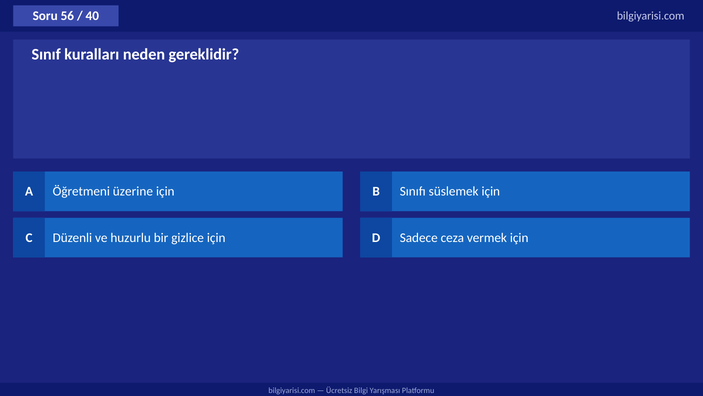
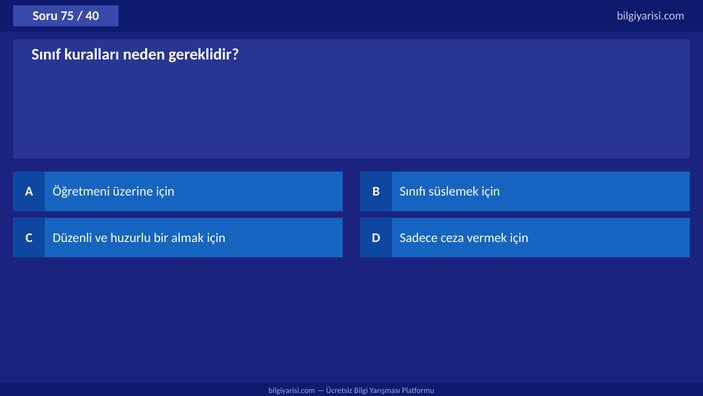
56: 56 -> 75 (67, 16)
gizlice: gizlice -> almak (188, 237)
